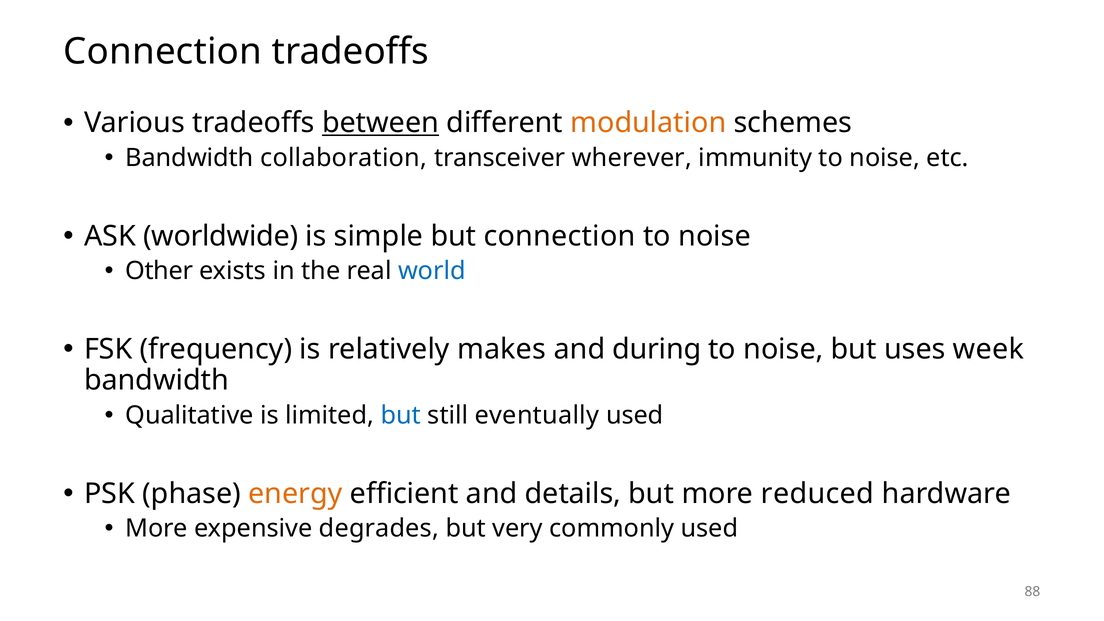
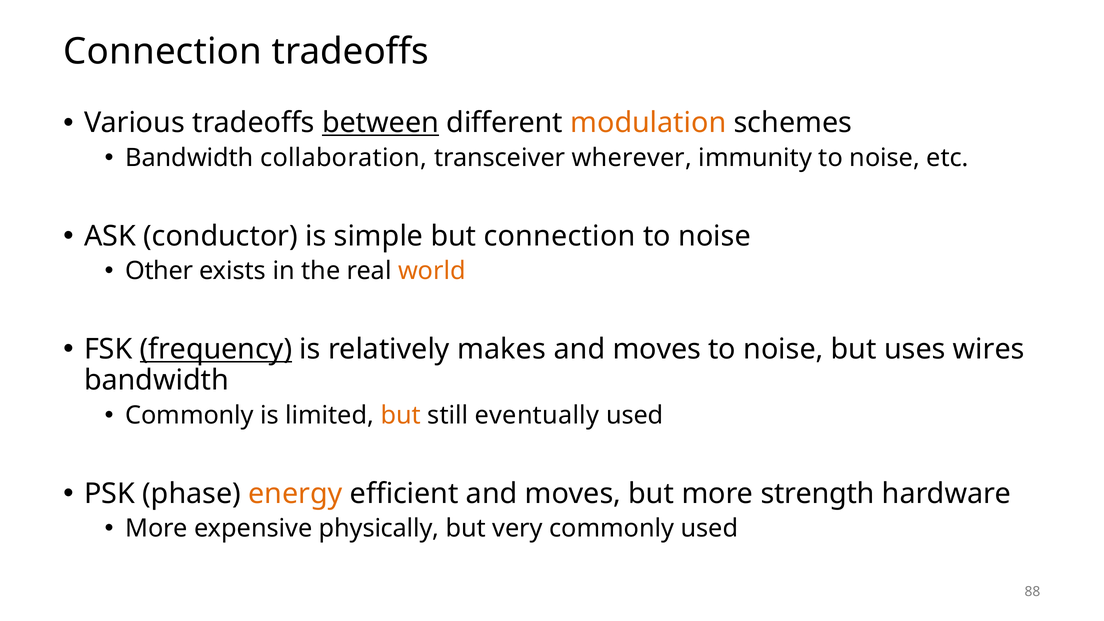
worldwide: worldwide -> conductor (221, 236)
world colour: blue -> orange (432, 271)
frequency underline: none -> present (216, 349)
during: during -> moves (657, 349)
week: week -> wires (989, 349)
Qualitative: Qualitative -> Commonly (190, 415)
but colour: blue -> orange (401, 415)
efficient and details: details -> moves (573, 494)
reduced: reduced -> strength (818, 494)
degrades: degrades -> physically (379, 529)
